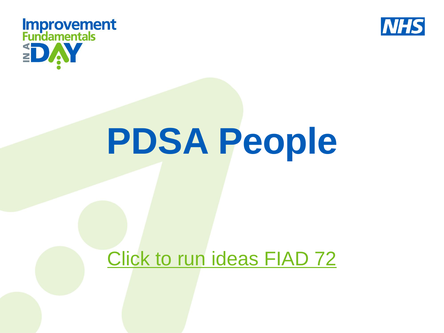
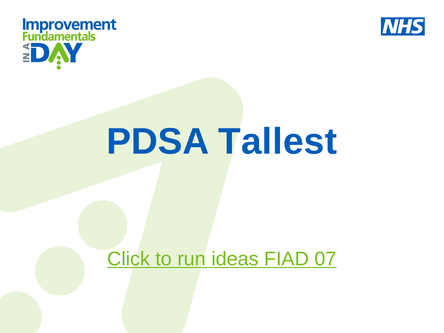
People: People -> Tallest (278, 142)
72: 72 -> 07 (325, 259)
